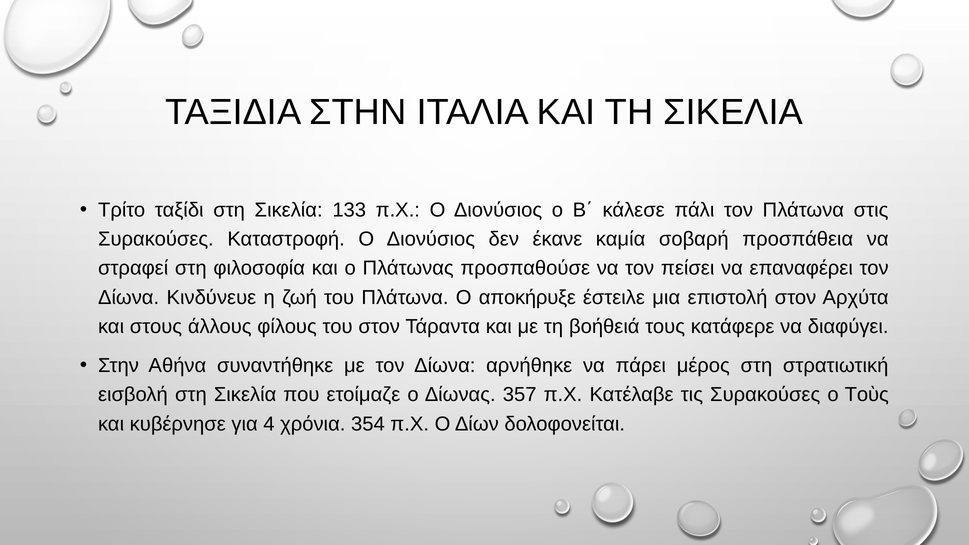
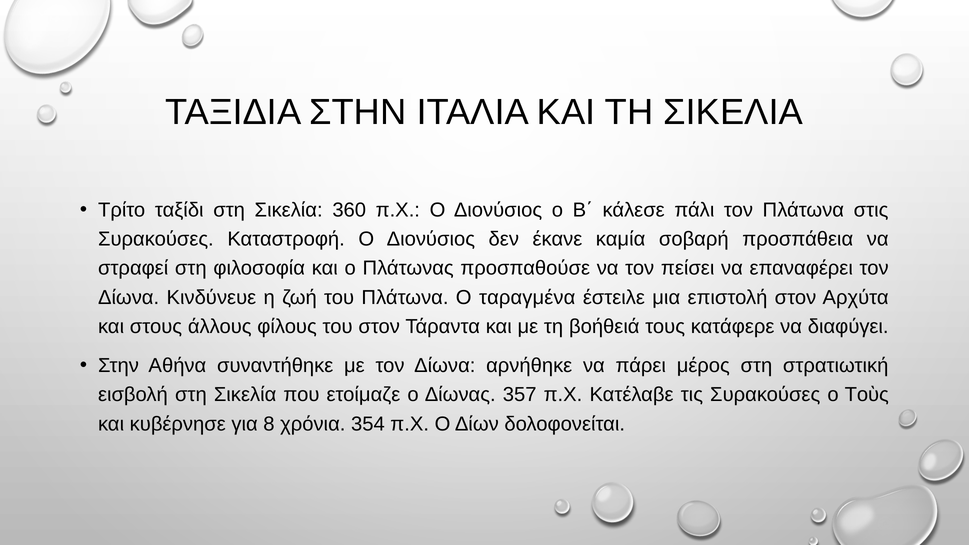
133: 133 -> 360 (349, 210)
αποκήρυξε: αποκήρυξε -> ταραγμένα (527, 297)
4: 4 -> 8 (269, 424)
